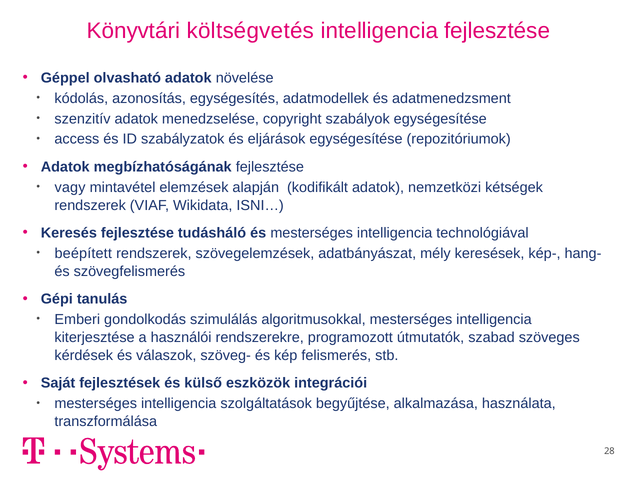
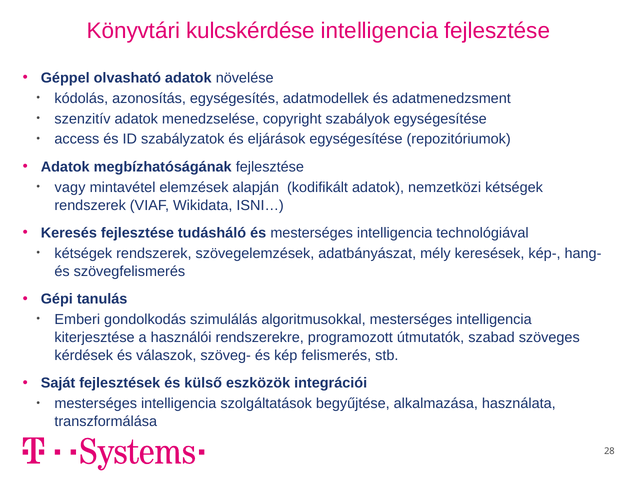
költségvetés: költségvetés -> kulcskérdése (251, 31)
beépített: beépített -> kétségek (83, 253)
